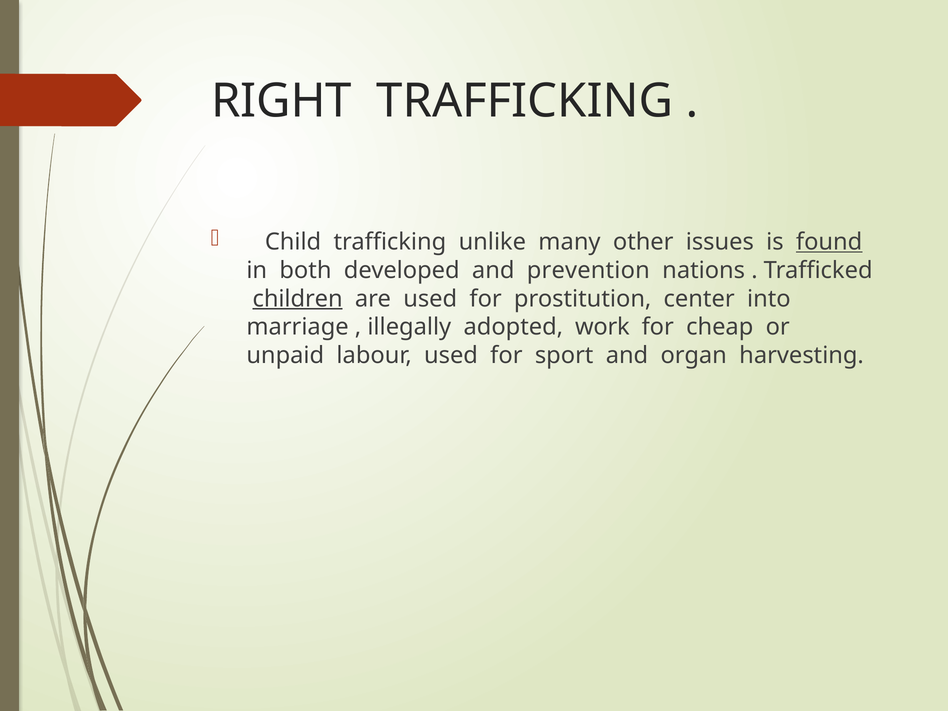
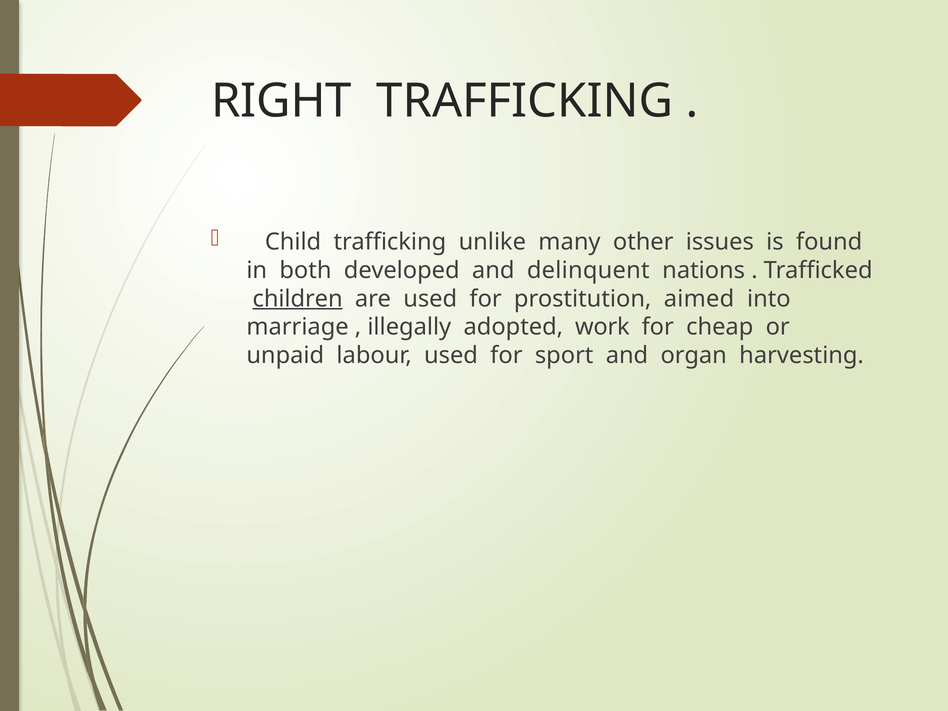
found underline: present -> none (829, 242)
prevention: prevention -> delinquent (588, 270)
center: center -> aimed (699, 299)
